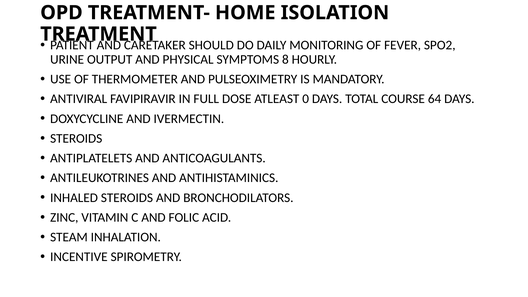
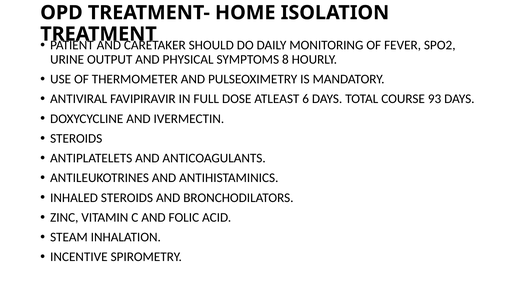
0: 0 -> 6 (306, 99)
64: 64 -> 93 (435, 99)
